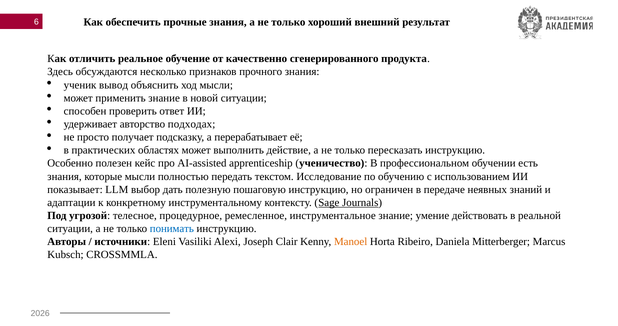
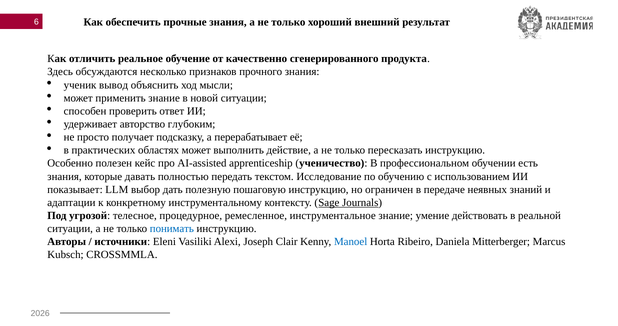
подходах: подходах -> глубоким (192, 124)
которые мысли: мысли -> давать (140, 177)
Manoel colour: orange -> blue (351, 242)
